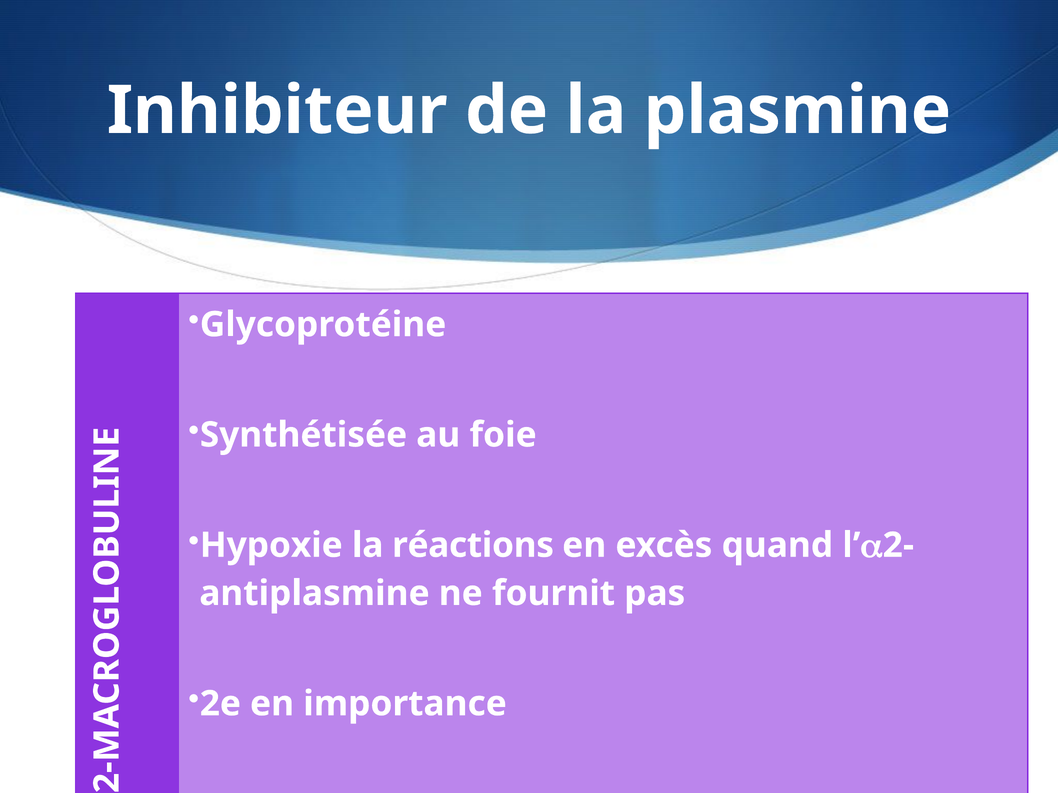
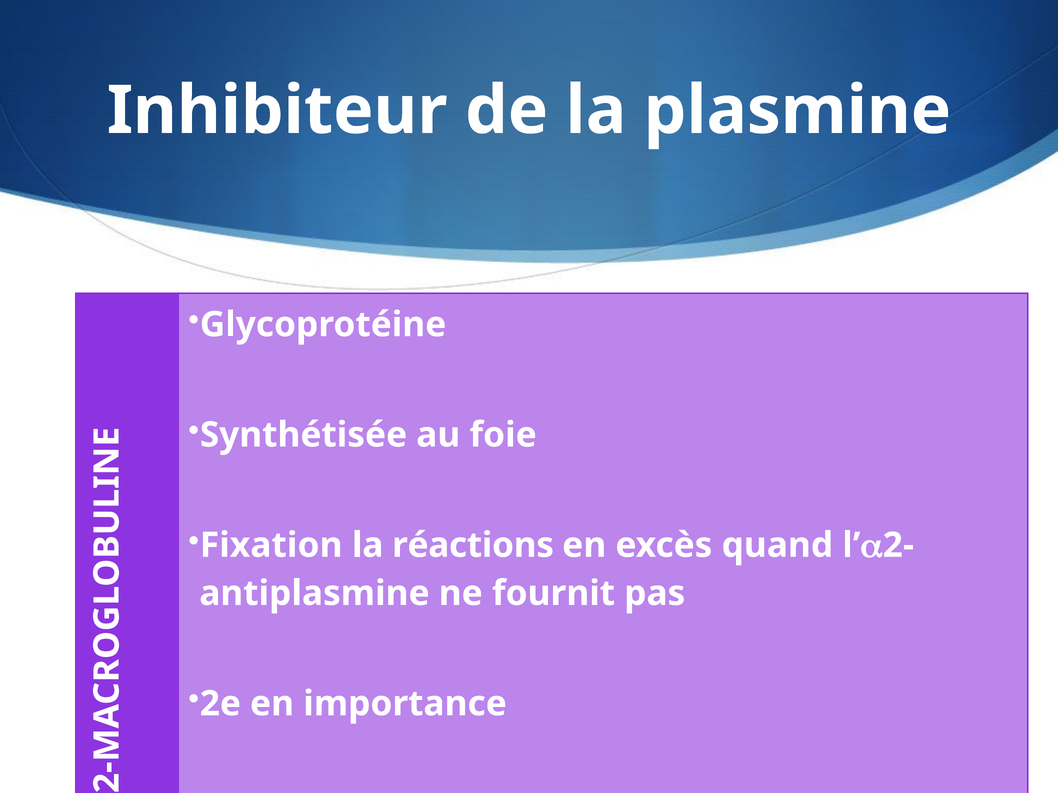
Hypoxie: Hypoxie -> Fixation (271, 546)
